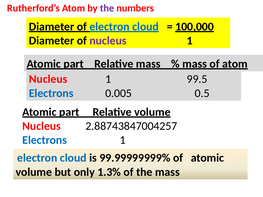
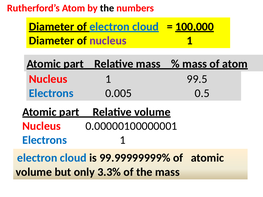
the colour: purple -> black (107, 8)
2.88743847004257: 2.88743847004257 -> 0.00000100000001 (131, 126)
1.3%: 1.3% -> 3.3% (109, 172)
